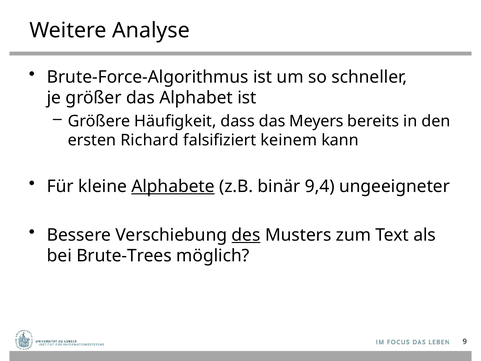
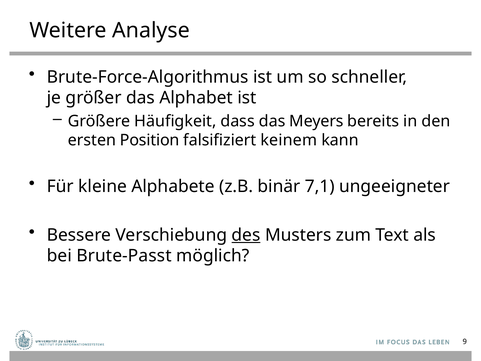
Richard: Richard -> Position (150, 140)
Alphabete underline: present -> none (173, 186)
9,4: 9,4 -> 7,1 (320, 186)
Brute-Trees: Brute-Trees -> Brute-Passt (124, 256)
